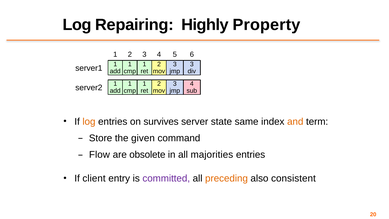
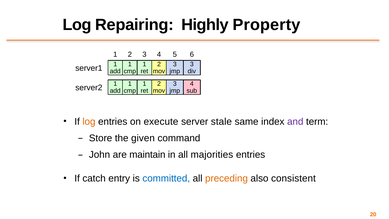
survives: survives -> execute (161, 121)
state: state -> stale (221, 121)
and colour: orange -> purple (295, 121)
Flow: Flow -> John (100, 155)
obsolete: obsolete -> maintain (147, 155)
client: client -> catch (94, 178)
committed colour: purple -> blue (166, 178)
